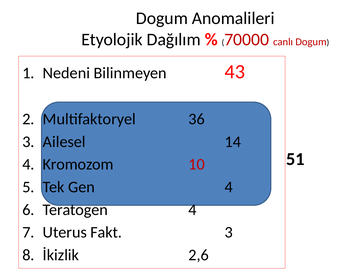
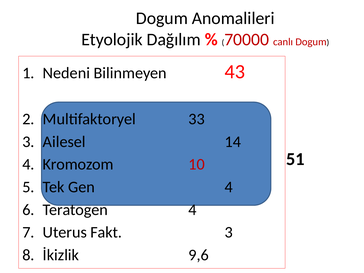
36: 36 -> 33 (197, 119)
2,6: 2,6 -> 9,6 (199, 255)
